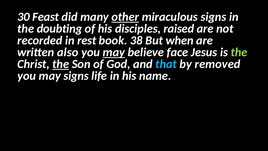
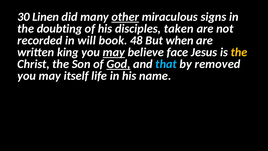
Feast: Feast -> Linen (46, 17)
raised: raised -> taken (179, 29)
rest: rest -> will (87, 40)
38: 38 -> 48 (136, 40)
also: also -> king (68, 52)
the colour: light green -> yellow (239, 52)
the underline: present -> none (61, 64)
God underline: none -> present (118, 64)
may signs: signs -> itself (76, 76)
